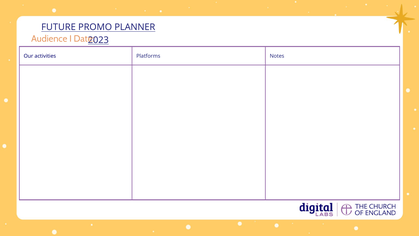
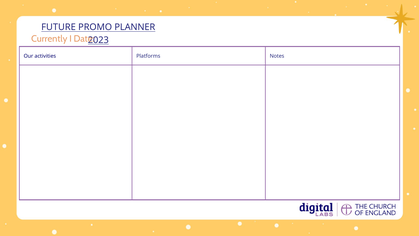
Audience: Audience -> Currently (49, 39)
